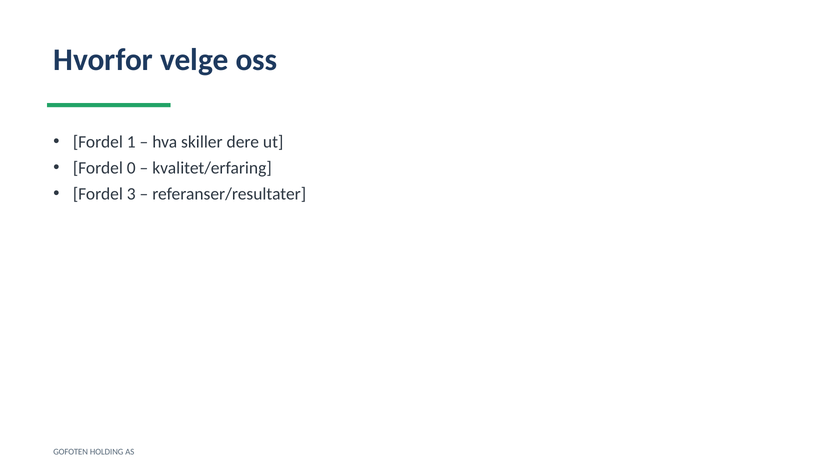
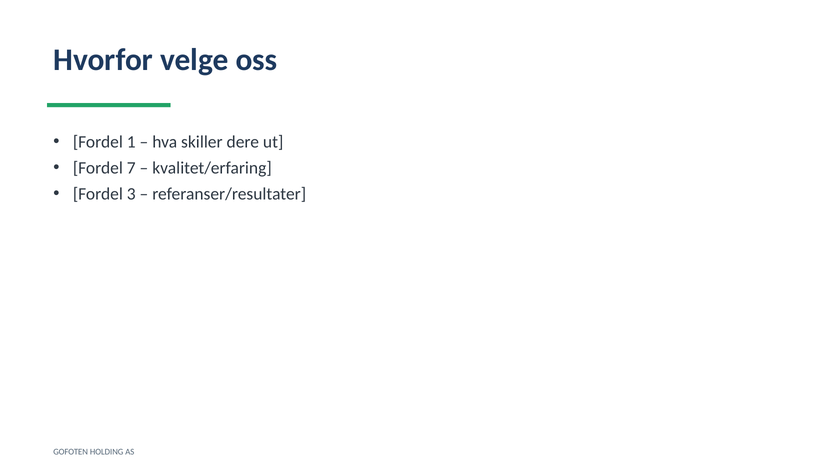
0: 0 -> 7 (131, 168)
